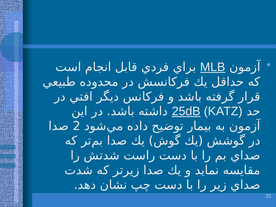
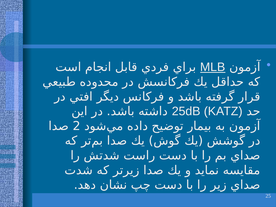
25dB underline: present -> none (186, 111)
